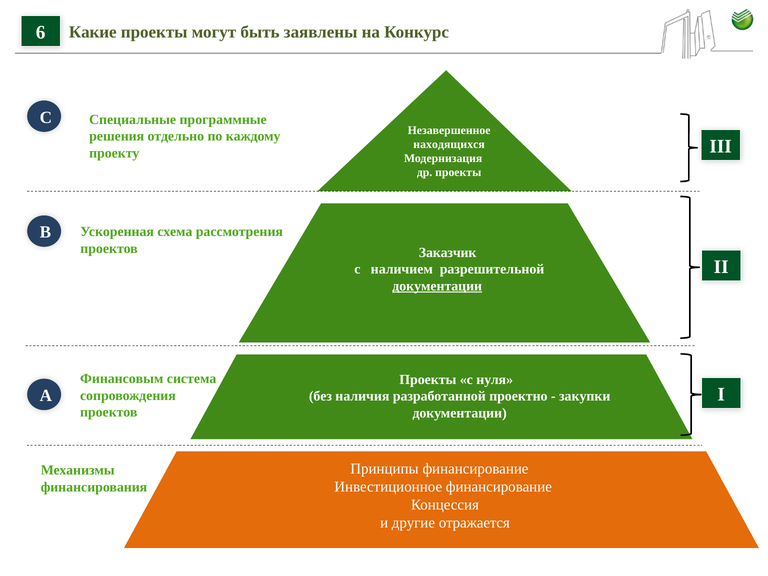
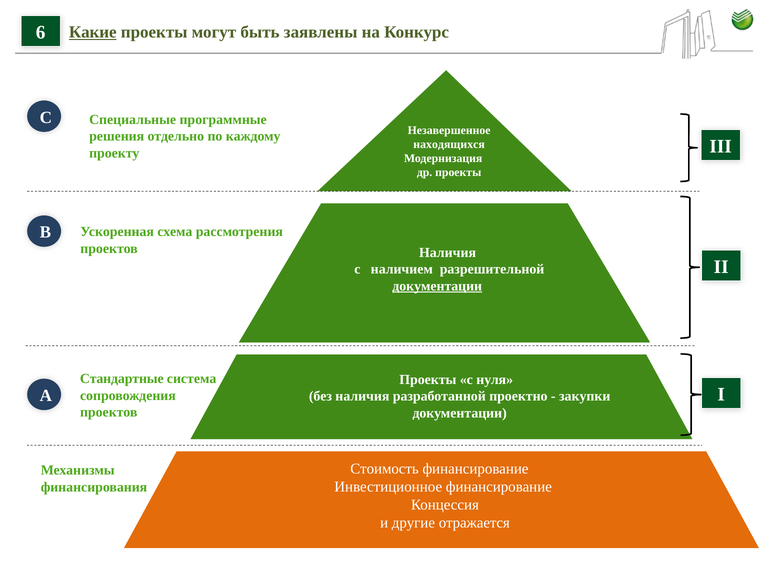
Какие underline: none -> present (93, 32)
Заказчик: Заказчик -> Наличия (448, 253)
Финансовым: Финансовым -> Стандартные (122, 379)
Принципы: Принципы -> Стоимость (384, 469)
